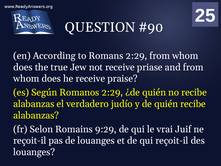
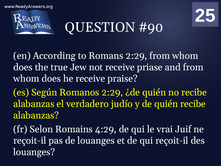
9:29: 9:29 -> 4:29 (106, 129)
